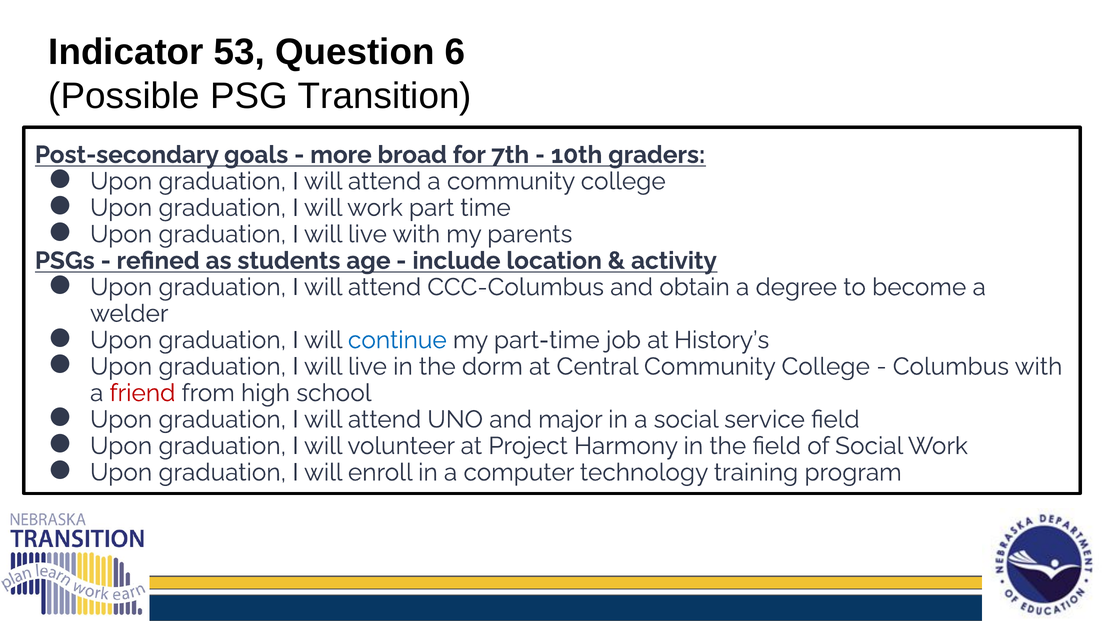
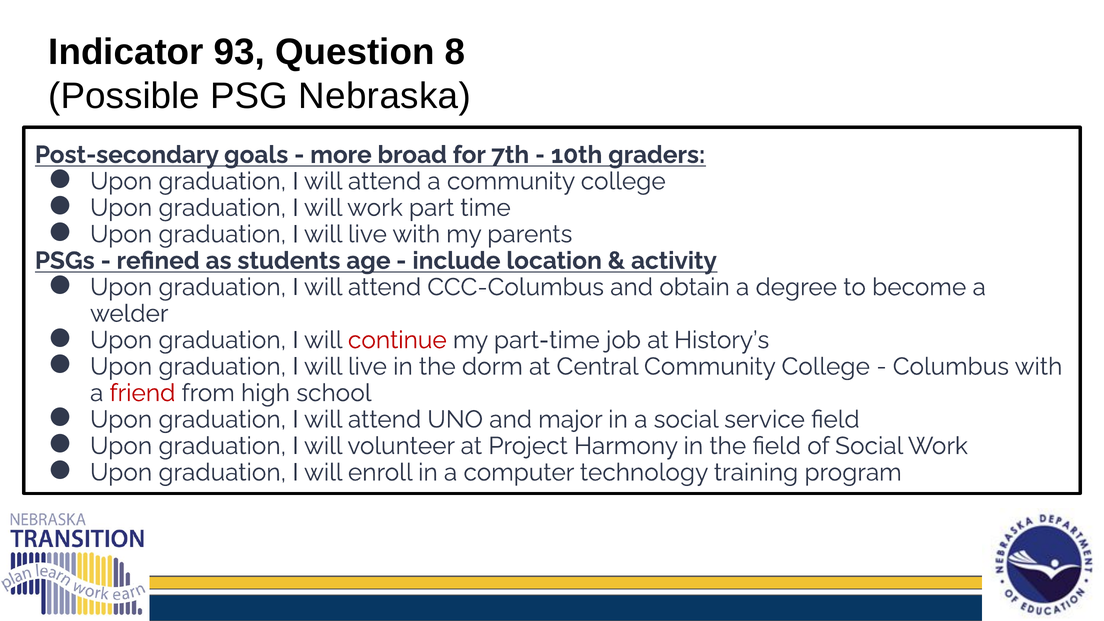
53: 53 -> 93 (239, 52)
6: 6 -> 8 (455, 52)
Transition: Transition -> Nebraska (385, 96)
continue colour: blue -> red (397, 340)
